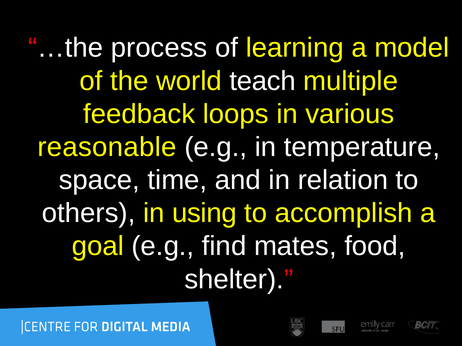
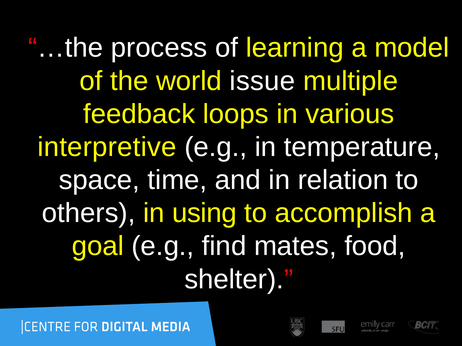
teach: teach -> issue (262, 81)
reasonable: reasonable -> interpretive (107, 147)
